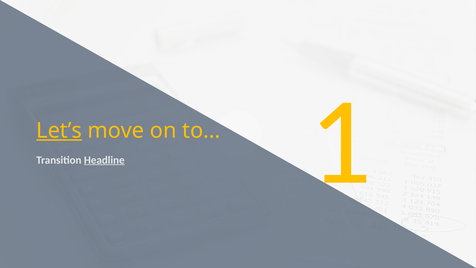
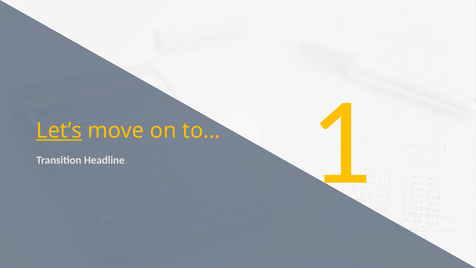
Headline underline: present -> none (104, 160)
